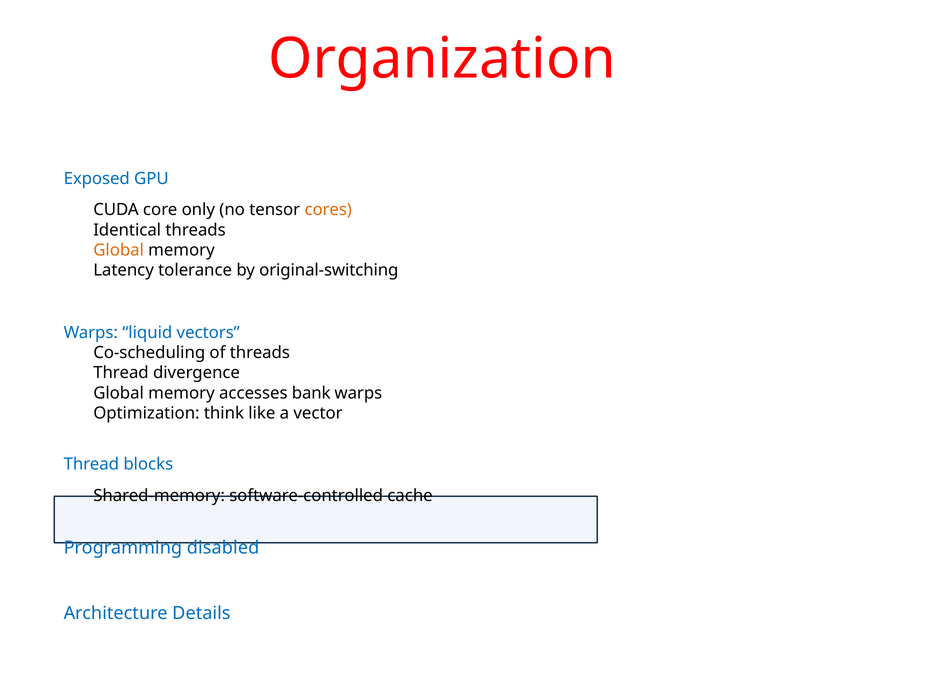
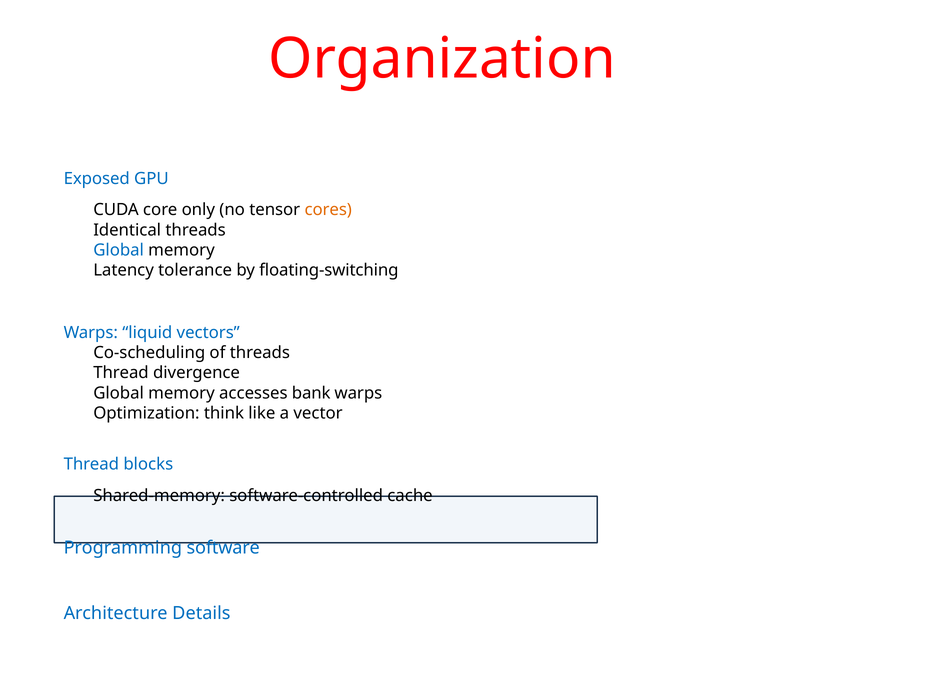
Global colour: orange -> blue (119, 250)
original-switching: original-switching -> floating-switching (329, 270)
disabled: disabled -> software (223, 548)
